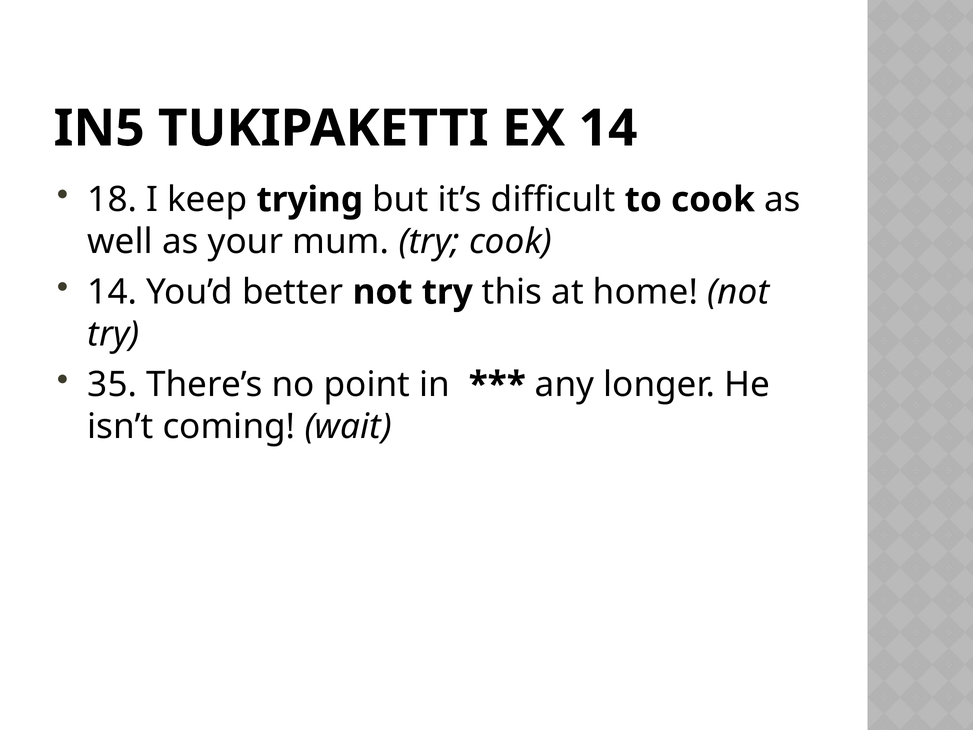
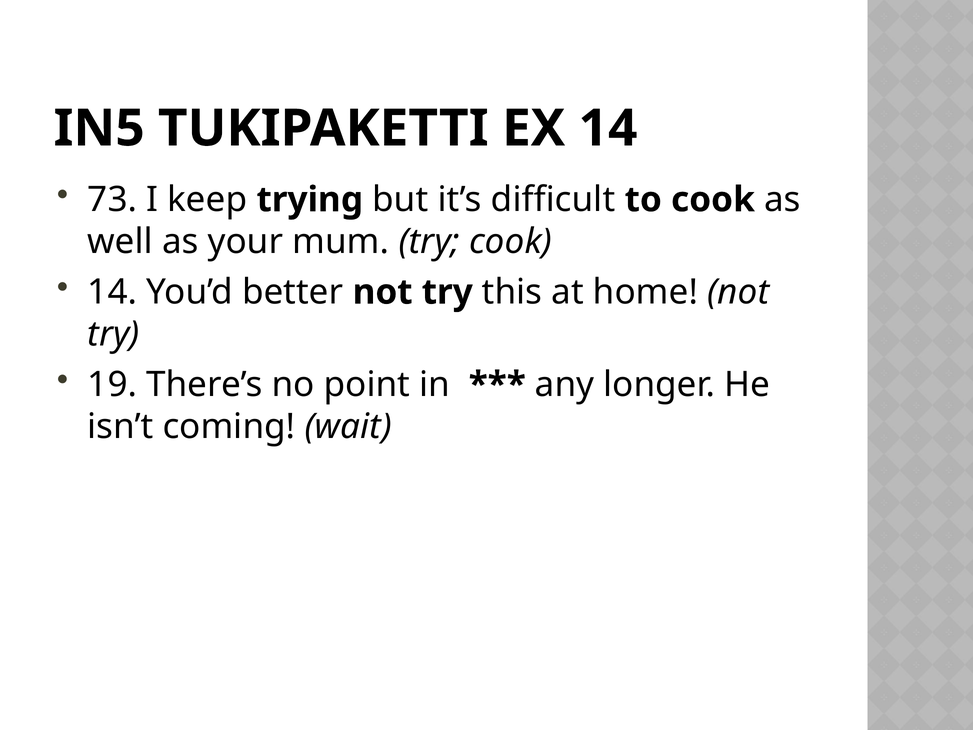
18: 18 -> 73 (112, 200)
35: 35 -> 19 (112, 384)
